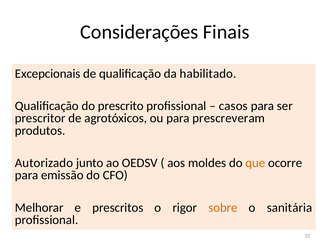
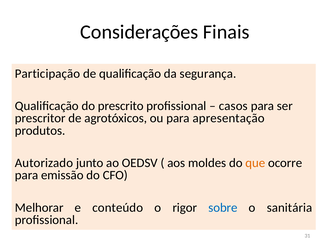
Excepcionais: Excepcionais -> Participação (48, 74)
habilitado: habilitado -> segurança (208, 74)
prescreveram: prescreveram -> apresentação (229, 118)
prescritos: prescritos -> conteúdo (118, 208)
sobre colour: orange -> blue (223, 208)
